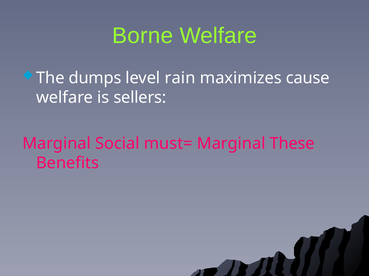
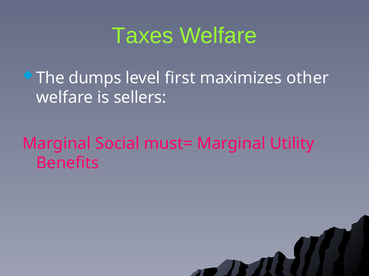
Borne: Borne -> Taxes (143, 36)
rain: rain -> first (180, 78)
cause: cause -> other (308, 78)
These: These -> Utility (292, 144)
